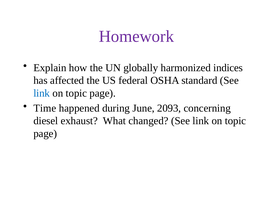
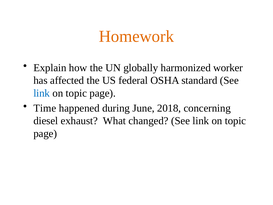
Homework colour: purple -> orange (136, 36)
indices: indices -> worker (228, 68)
2093: 2093 -> 2018 (169, 108)
